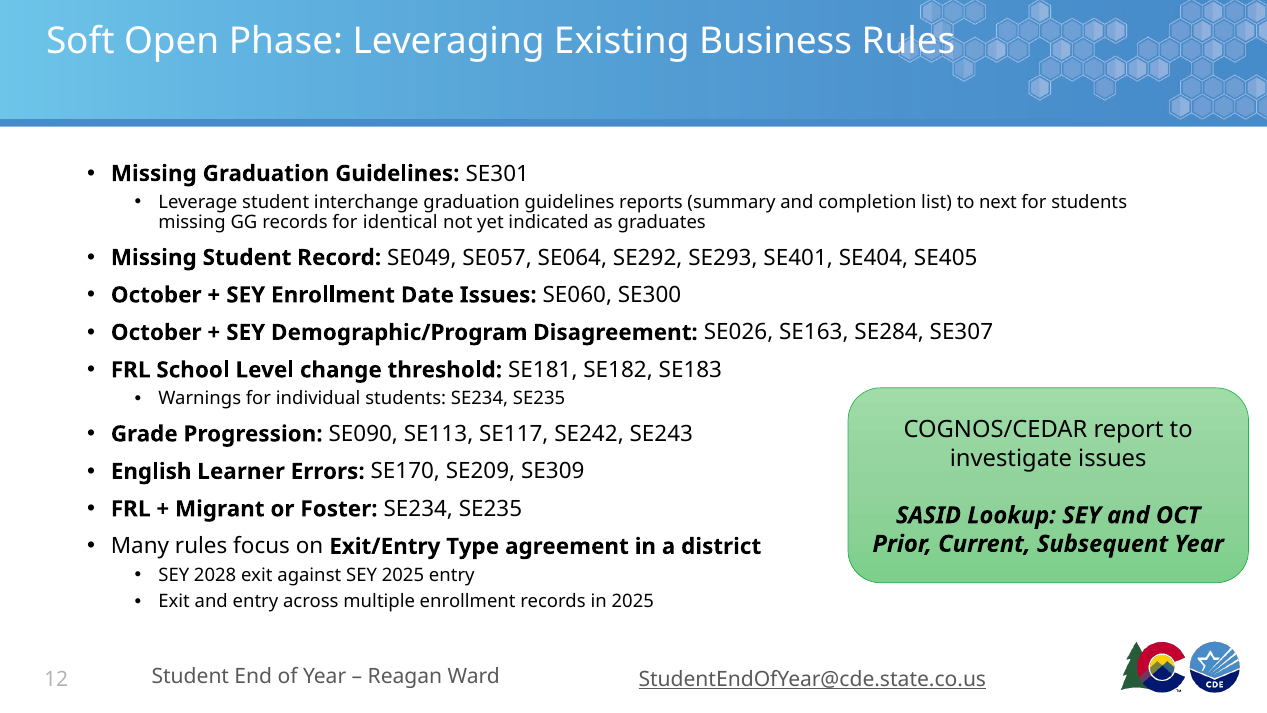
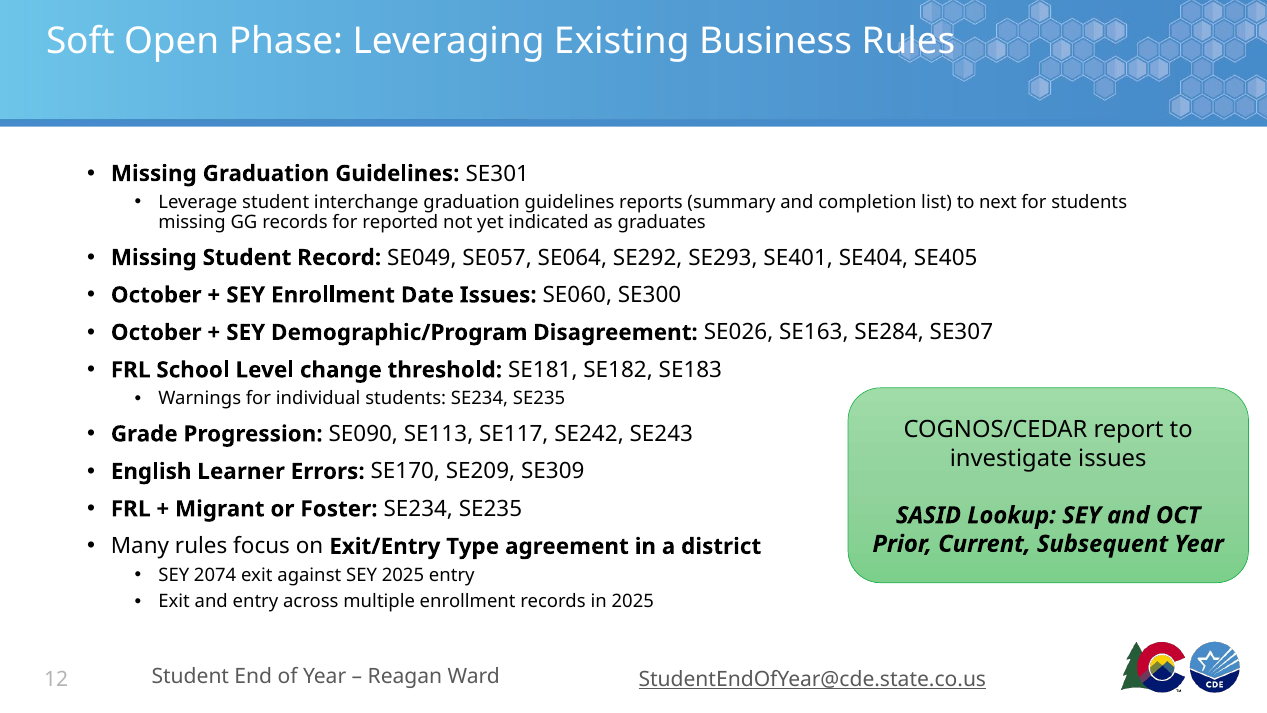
identical: identical -> reported (400, 222)
2028: 2028 -> 2074 (215, 575)
